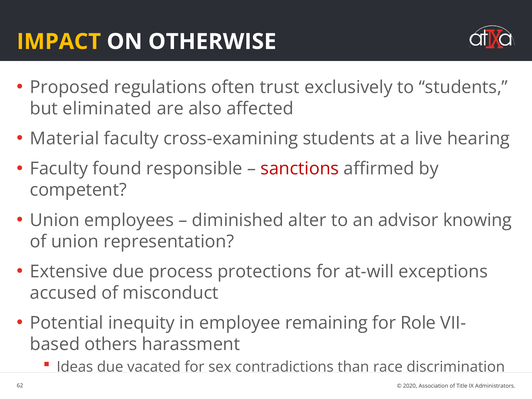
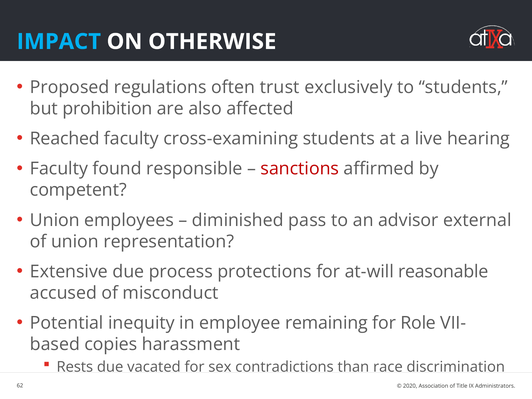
IMPACT colour: yellow -> light blue (59, 42)
eliminated: eliminated -> prohibition (107, 109)
Material: Material -> Reached (65, 139)
alter: alter -> pass (307, 220)
knowing: knowing -> external (477, 220)
exceptions: exceptions -> reasonable (443, 272)
others: others -> copies (111, 344)
Ideas: Ideas -> Rests (75, 367)
